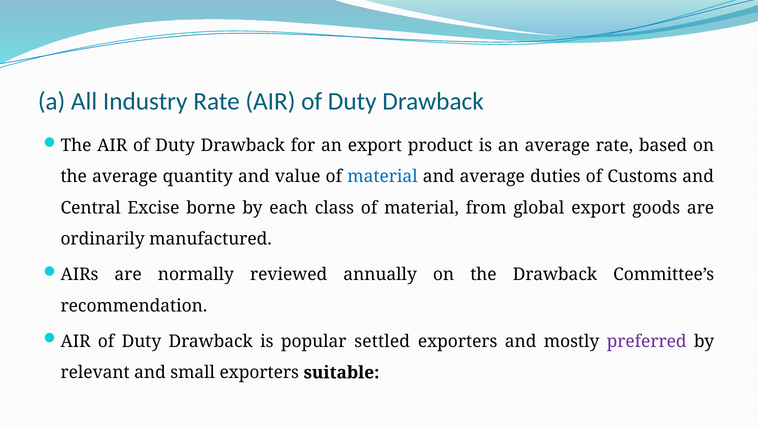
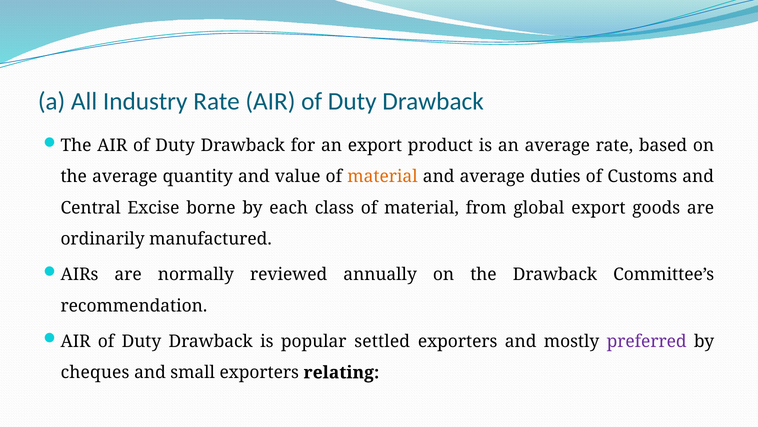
material colour: blue -> orange (382, 176)
relevant: relevant -> cheques (95, 372)
suitable: suitable -> relating (341, 372)
